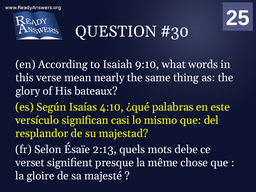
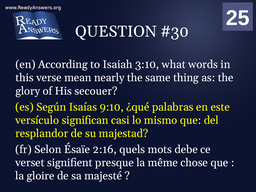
9:10: 9:10 -> 3:10 (147, 65)
bateaux: bateaux -> secouer (96, 91)
4:10: 4:10 -> 9:10 (112, 107)
2:13: 2:13 -> 2:16 (105, 149)
